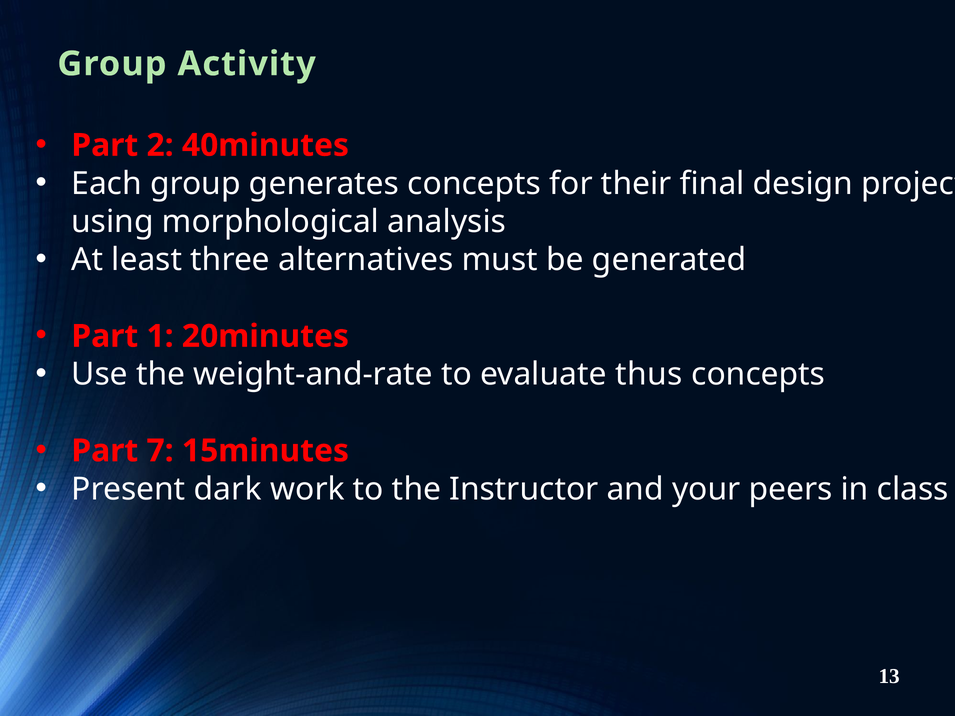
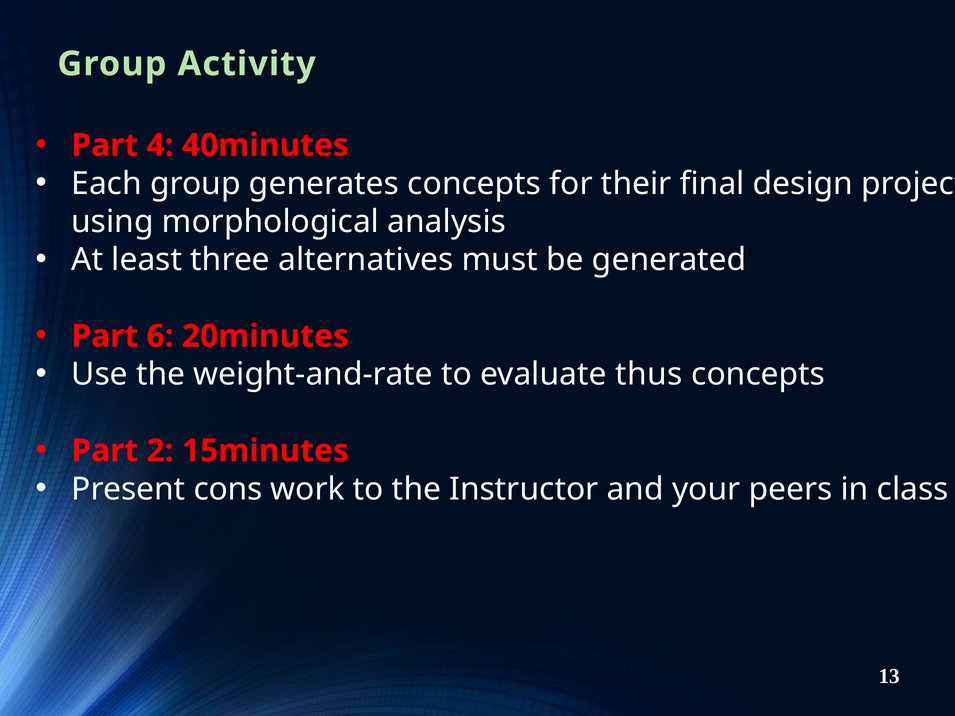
2: 2 -> 4 (160, 145)
1: 1 -> 6 (160, 336)
7: 7 -> 2 (160, 451)
dark: dark -> cons (228, 489)
